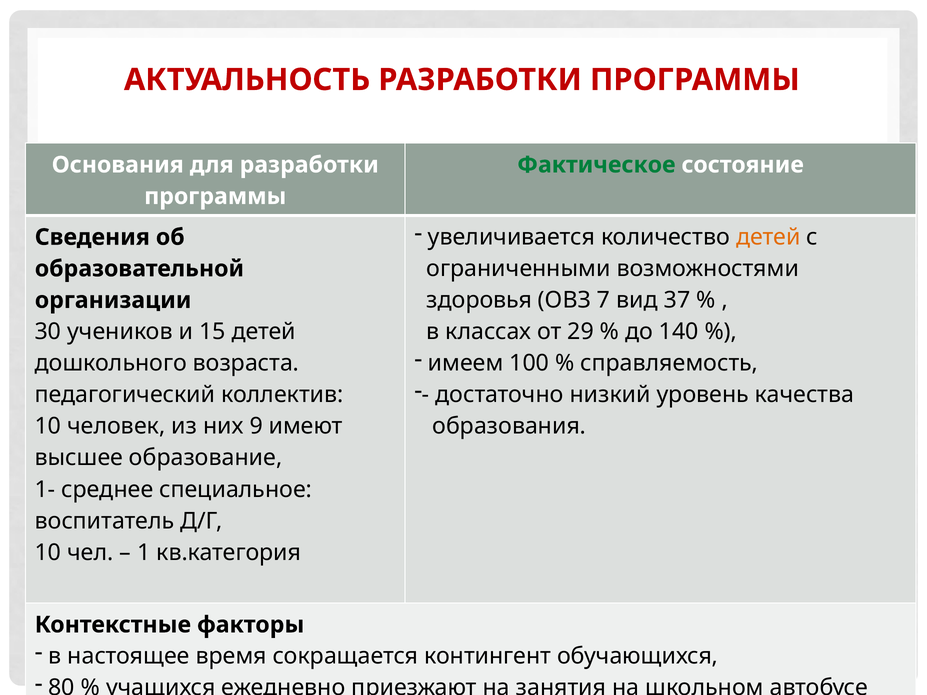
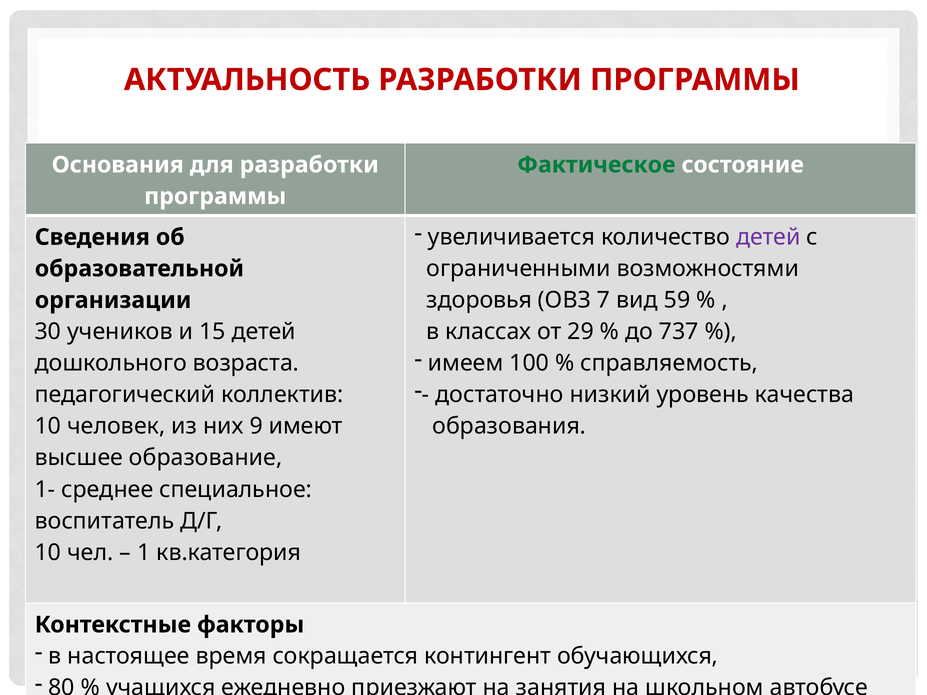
детей colour: orange -> purple (768, 237)
37: 37 -> 59 (677, 300)
140: 140 -> 737 (679, 332)
